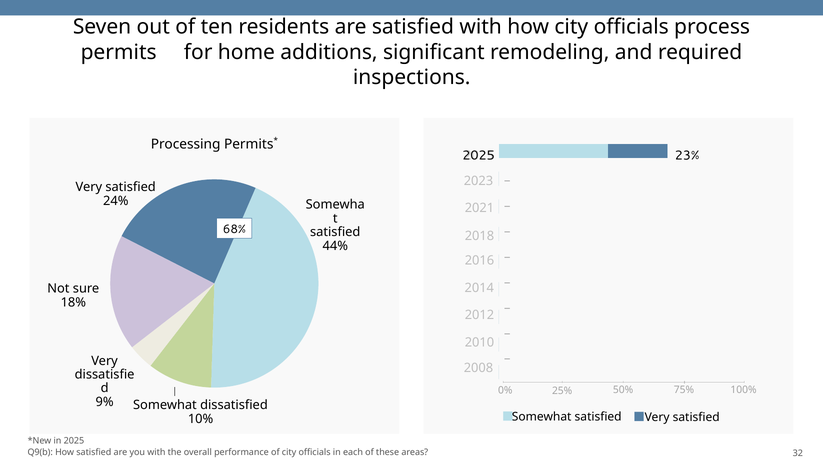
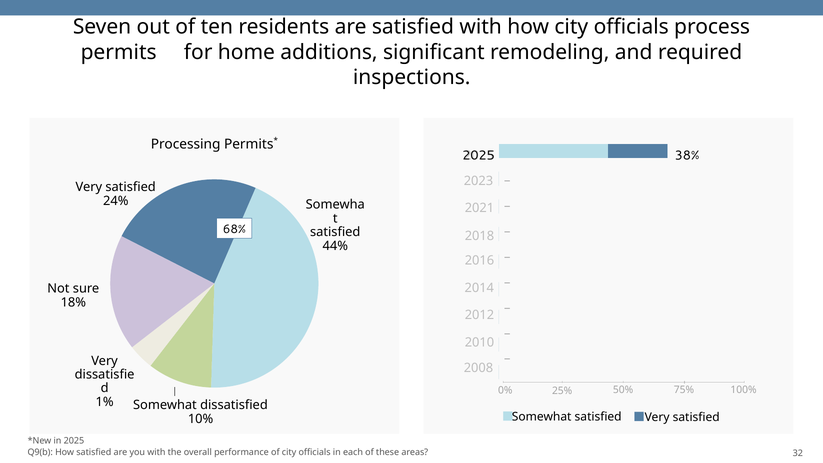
23%: 23% -> 38% (687, 156)
9%: 9% -> 1% (105, 402)
